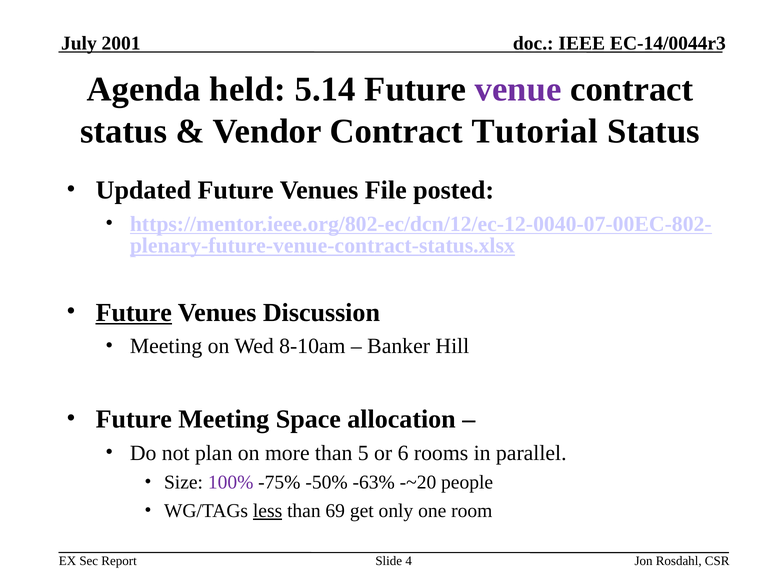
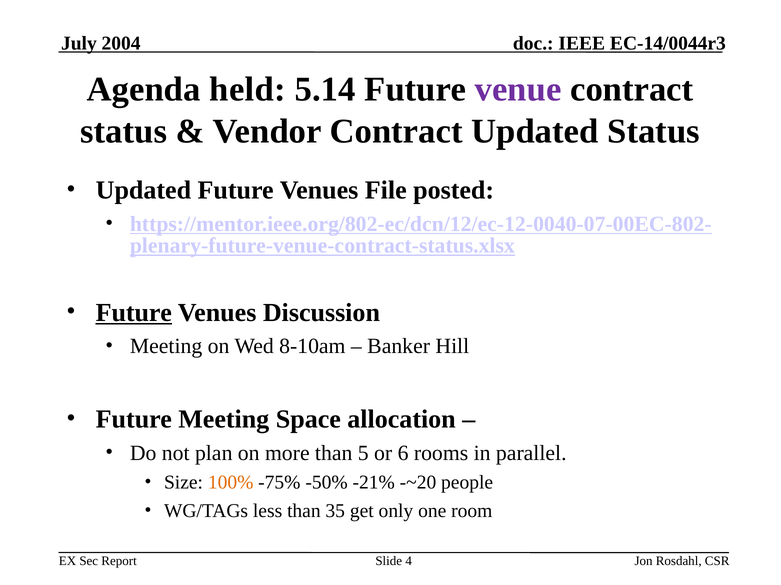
2001: 2001 -> 2004 (121, 43)
Contract Tutorial: Tutorial -> Updated (535, 131)
100% colour: purple -> orange (231, 483)
-63%: -63% -> -21% (374, 483)
less underline: present -> none (268, 511)
69: 69 -> 35 (335, 511)
